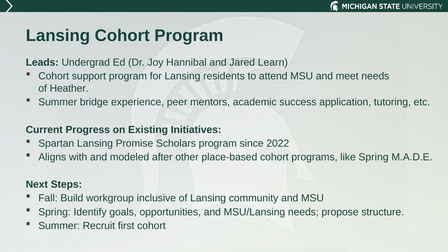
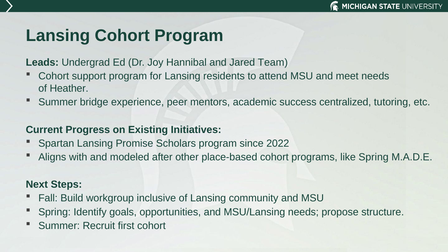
Learn: Learn -> Team (273, 63)
application: application -> centralized (345, 102)
